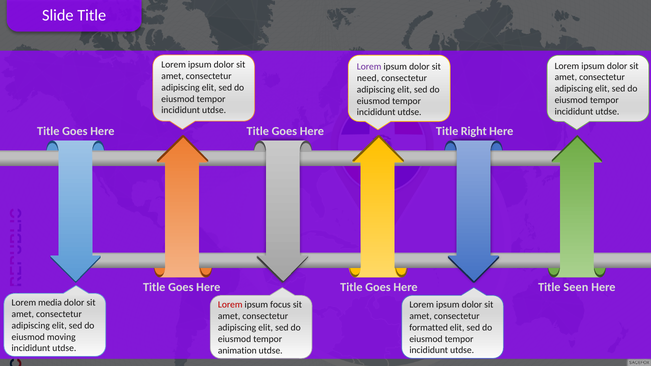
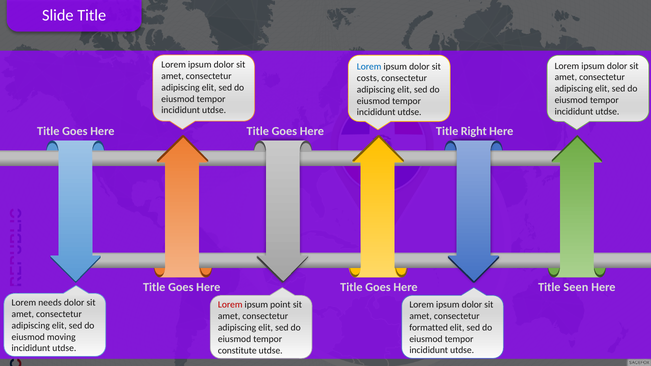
Lorem colour: purple -> blue (369, 67)
need: need -> costs (368, 78)
media: media -> needs (50, 303)
focus: focus -> point (280, 305)
animation: animation -> constitute (237, 351)
